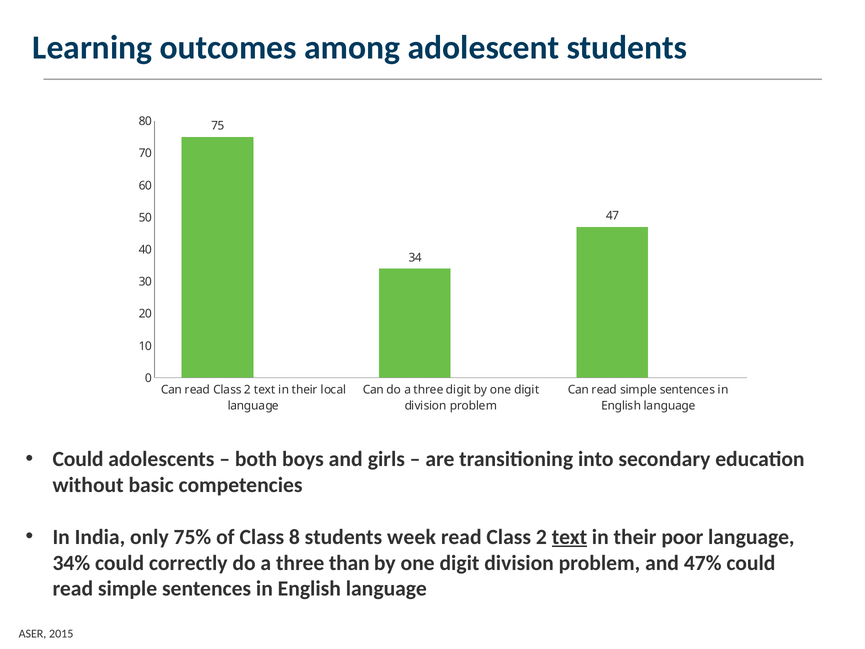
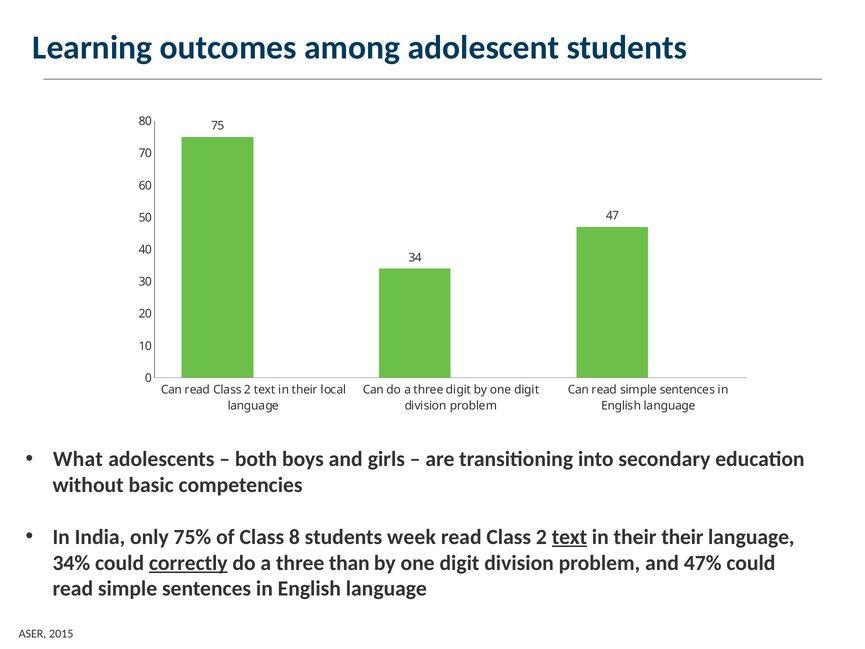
Could: Could -> What (78, 459)
their poor: poor -> their (682, 537)
correctly underline: none -> present (188, 563)
